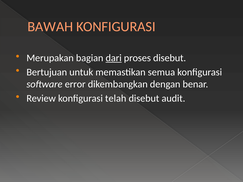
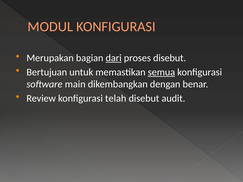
BAWAH: BAWAH -> MODUL (50, 27)
semua underline: none -> present (161, 72)
error: error -> main (75, 84)
